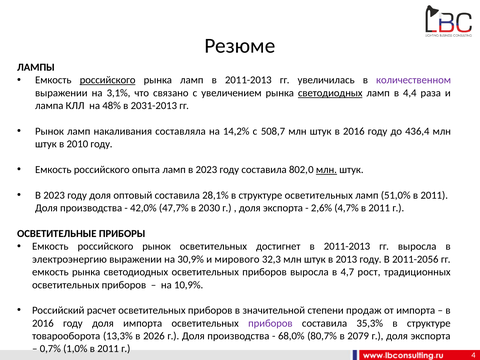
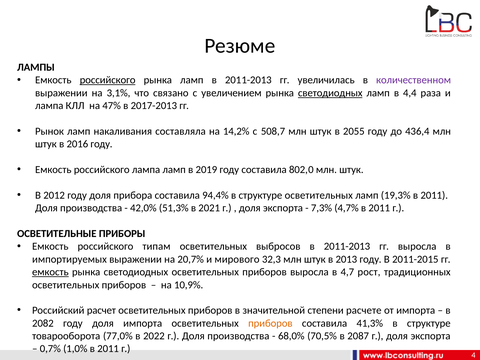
48%: 48% -> 47% (112, 106)
2031-2013: 2031-2013 -> 2017-2013 (154, 106)
штук в 2016: 2016 -> 2055 (354, 131)
2010: 2010 -> 2016 (77, 144)
российского опыта: опыта -> лампа (146, 170)
ламп в 2023: 2023 -> 2019 (206, 170)
млн underline: present -> none (326, 170)
2023: 2023 -> 2012 (54, 195)
оптовый: оптовый -> прибора (133, 195)
28,1%: 28,1% -> 94,4% (215, 195)
51,0%: 51,0% -> 19,3% (396, 195)
47,7%: 47,7% -> 51,3% (174, 208)
2030: 2030 -> 2021 (209, 208)
2,6%: 2,6% -> 7,3% (322, 208)
российского рынок: рынок -> типам (156, 246)
достигнет: достигнет -> выбросов (278, 246)
электроэнергию: электроэнергию -> импортируемых (69, 259)
30,9%: 30,9% -> 20,7% (191, 259)
2011-2056: 2011-2056 -> 2011-2015 (415, 259)
емкость underline: none -> present (50, 272)
продаж: продаж -> расчете (364, 310)
2016: 2016 -> 2082 (43, 323)
приборов colour: purple -> orange (270, 323)
35,3%: 35,3% -> 41,3% (370, 323)
13,3%: 13,3% -> 77,0% (118, 336)
2026: 2026 -> 2022 (154, 336)
80,7%: 80,7% -> 70,5% (322, 336)
2079: 2079 -> 2087 (358, 336)
